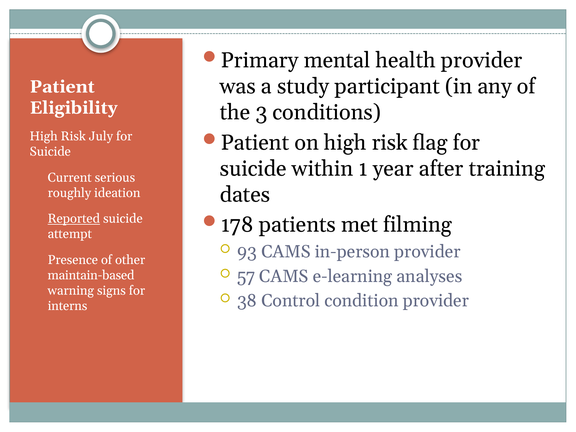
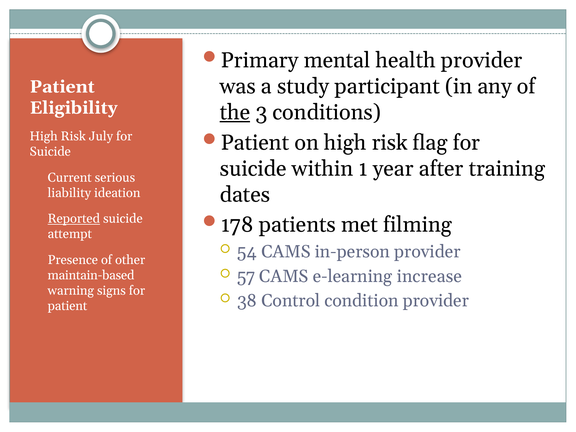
the underline: none -> present (235, 112)
roughly: roughly -> liability (69, 193)
93: 93 -> 54 (247, 252)
analyses: analyses -> increase (429, 276)
interns: interns -> patient (67, 306)
